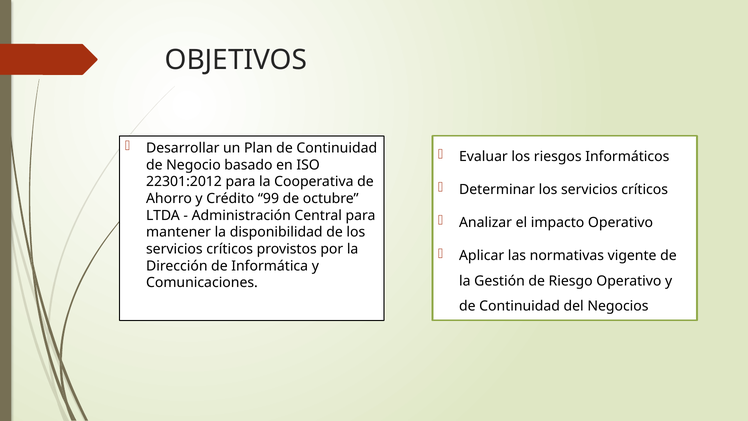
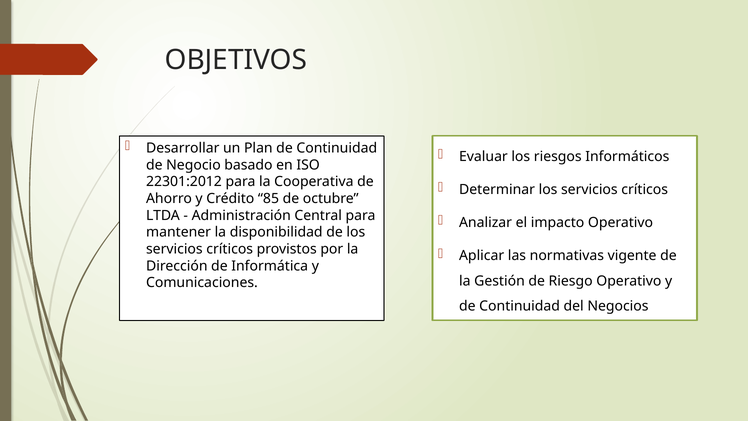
99: 99 -> 85 (269, 198)
